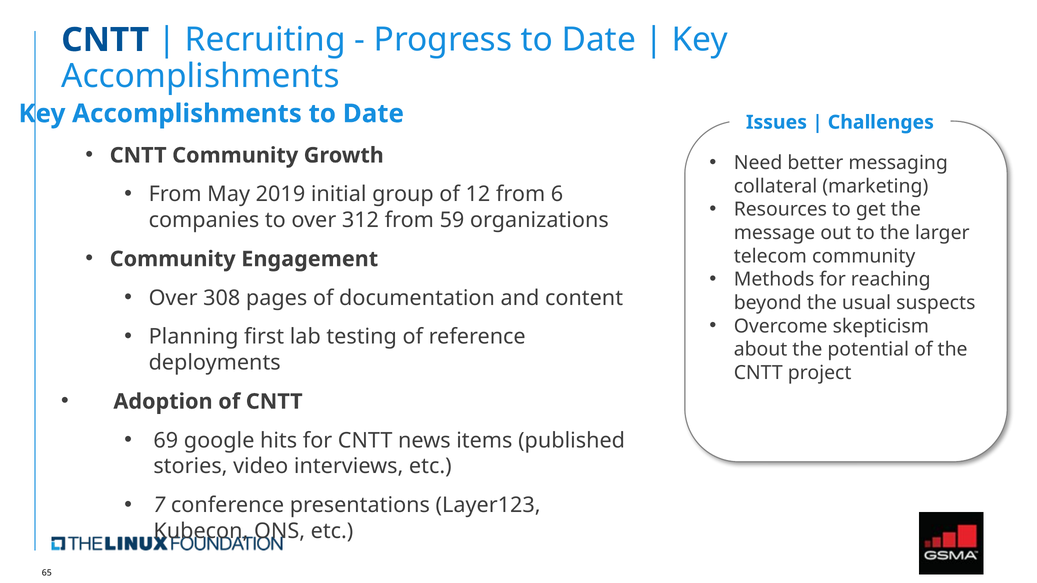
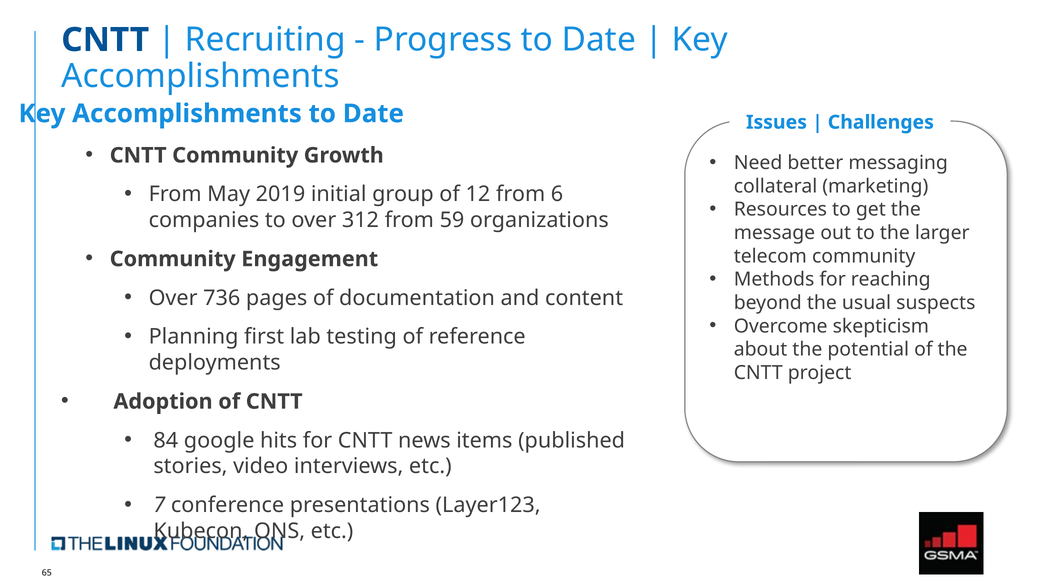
308: 308 -> 736 (222, 298)
69: 69 -> 84 (166, 441)
